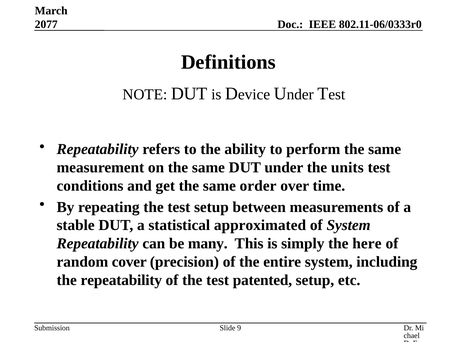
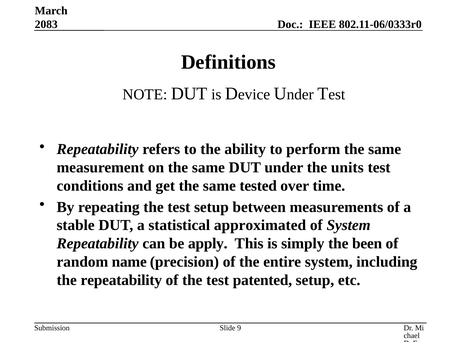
2077: 2077 -> 2083 (46, 24)
order: order -> tested (258, 186)
many: many -> apply (208, 244)
here: here -> been (367, 244)
cover: cover -> name (129, 262)
